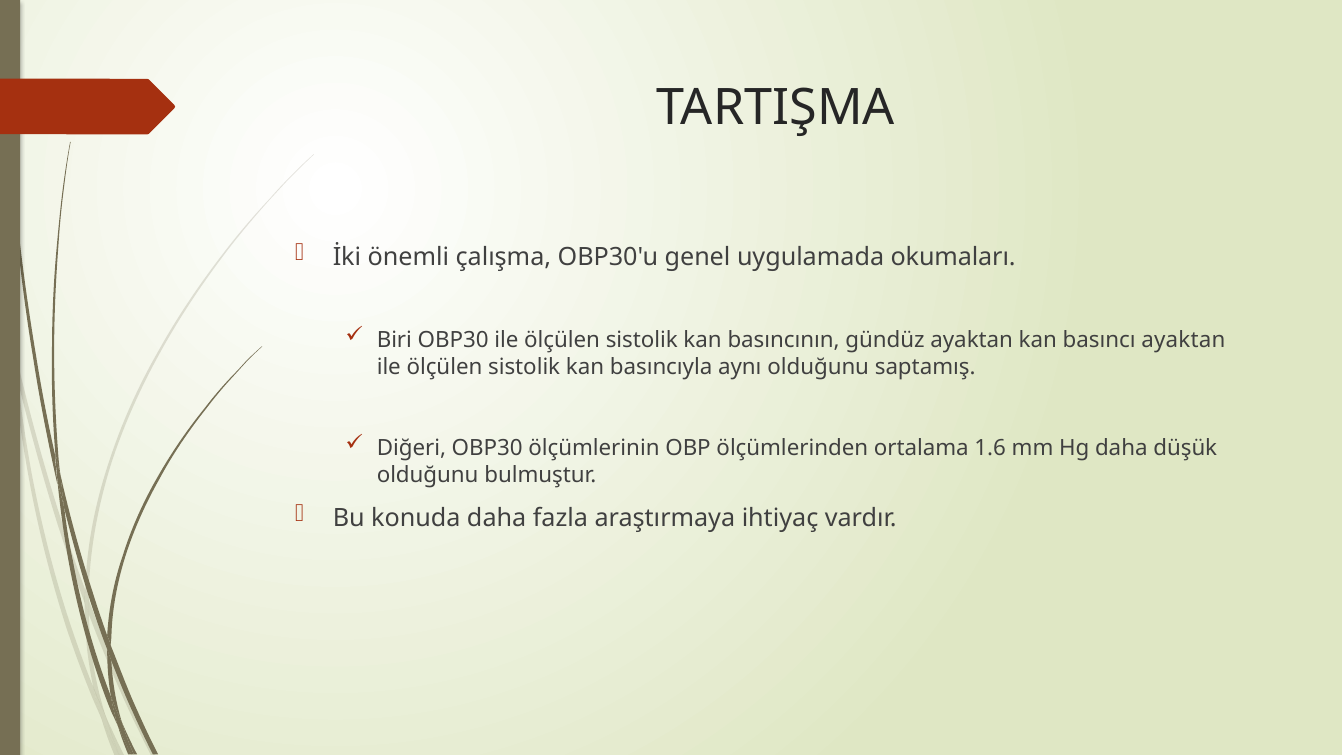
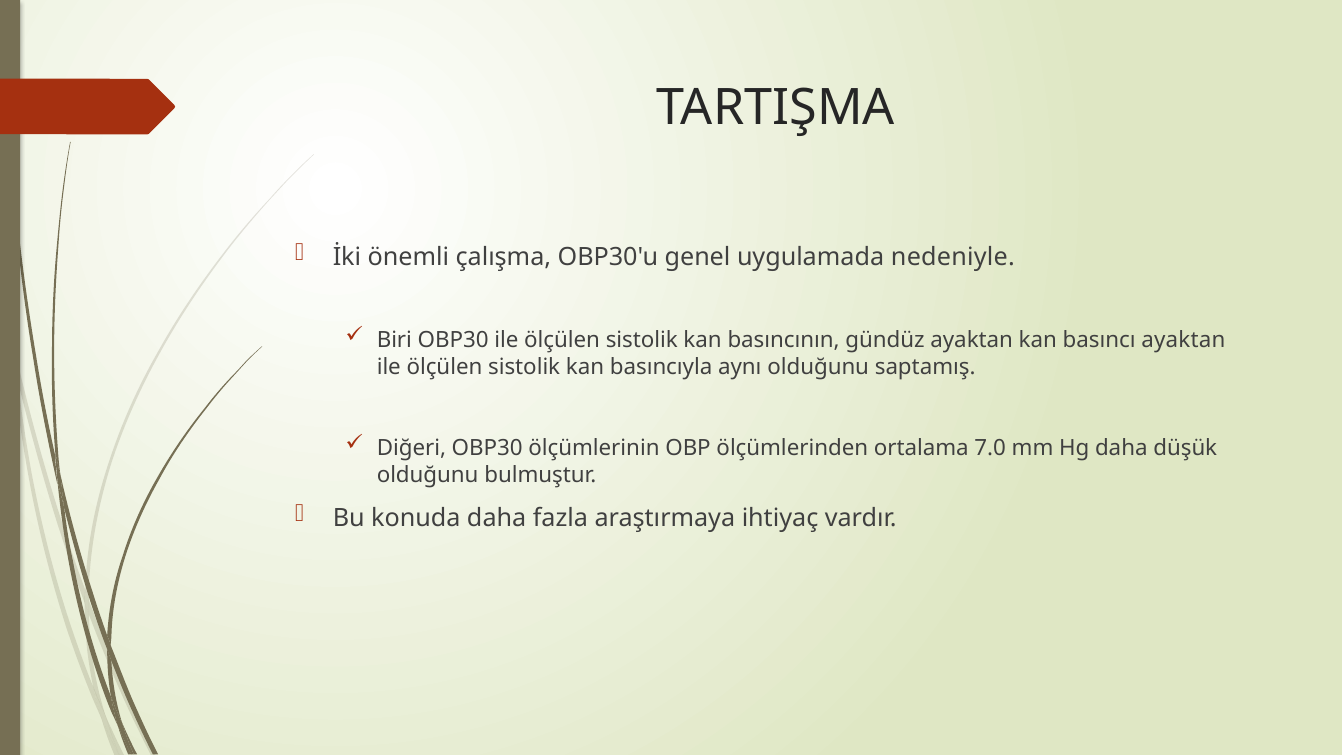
okumaları: okumaları -> nedeniyle (953, 257)
1.6: 1.6 -> 7.0 (990, 448)
